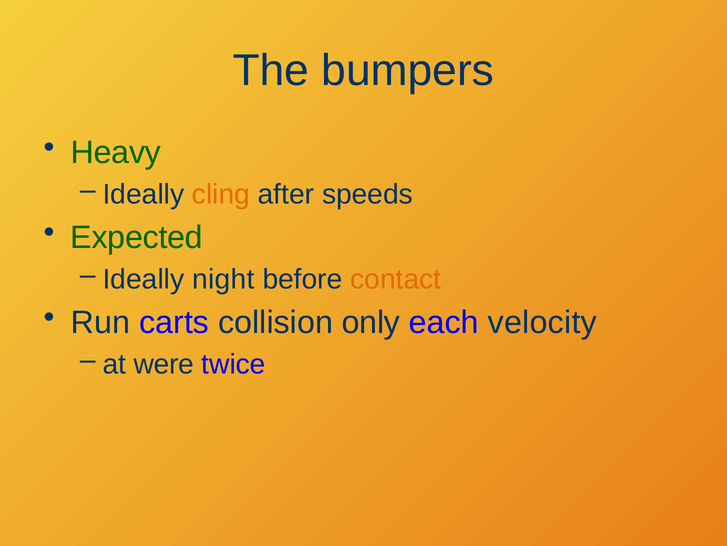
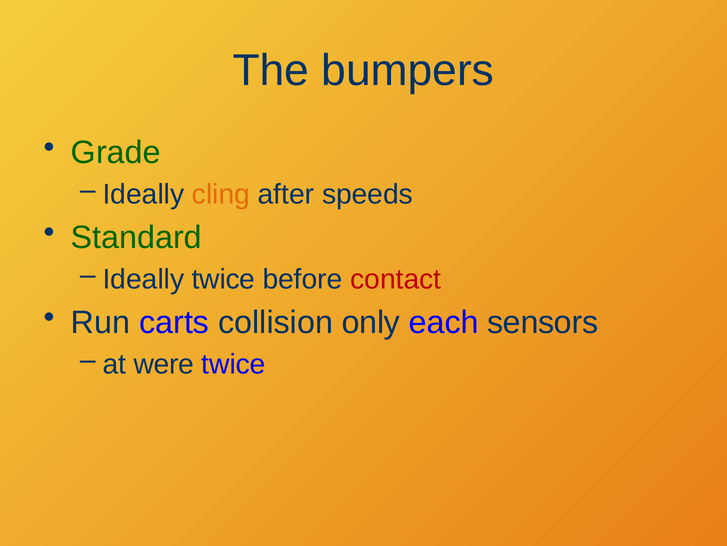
Heavy: Heavy -> Grade (116, 153)
Expected: Expected -> Standard (136, 237)
Ideally night: night -> twice (224, 279)
contact colour: orange -> red (396, 279)
velocity: velocity -> sensors (543, 322)
